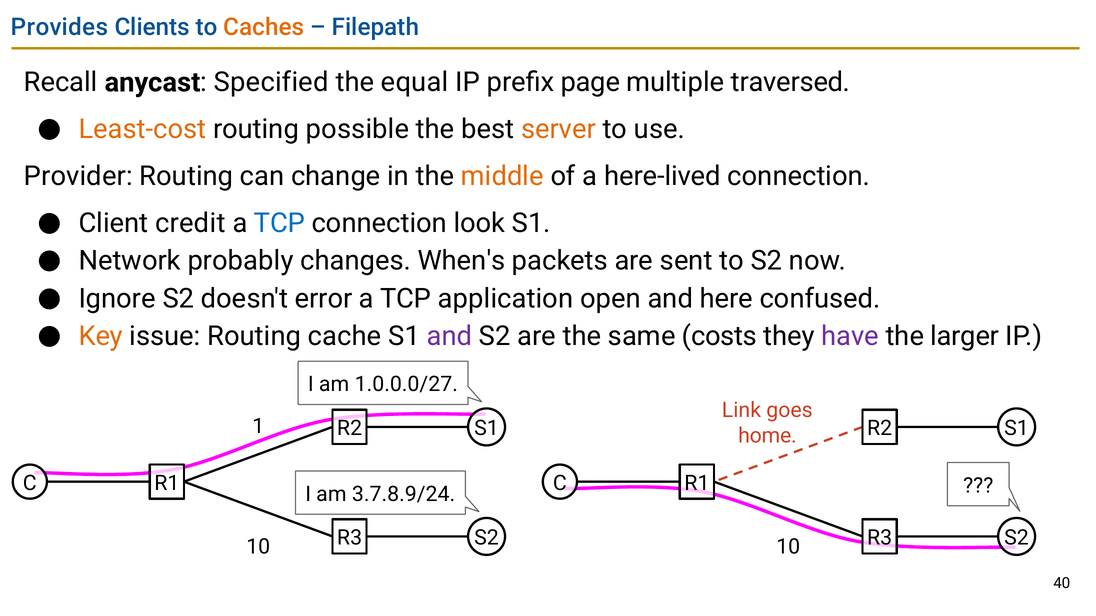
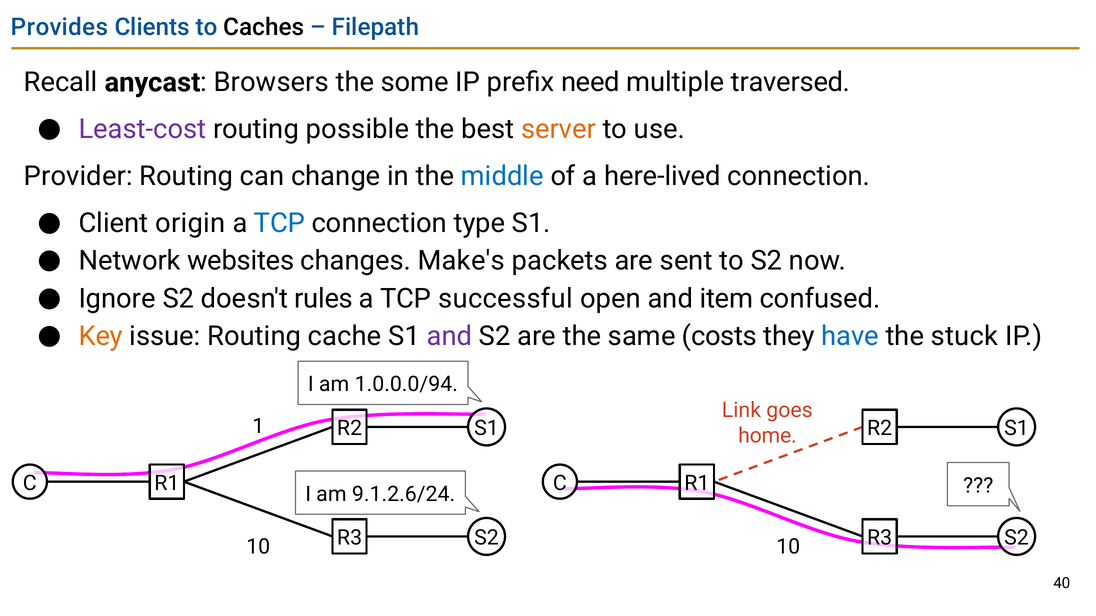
Caches colour: orange -> black (264, 27)
Specified: Specified -> Browsers (271, 82)
equal: equal -> some (415, 82)
page: page -> need (590, 82)
Least-cost colour: orange -> purple (142, 129)
middle colour: orange -> blue (502, 176)
credit: credit -> origin (190, 223)
look: look -> type (480, 223)
probably: probably -> websites (241, 261)
When's: When's -> Make's (461, 261)
error: error -> rules (324, 299)
application: application -> successful (506, 299)
here: here -> item (727, 299)
have colour: purple -> blue (850, 337)
larger: larger -> stuck (964, 337)
1.0.0.0/27: 1.0.0.0/27 -> 1.0.0.0/94 (406, 385)
3.7.8.9/24: 3.7.8.9/24 -> 9.1.2.6/24 (404, 495)
